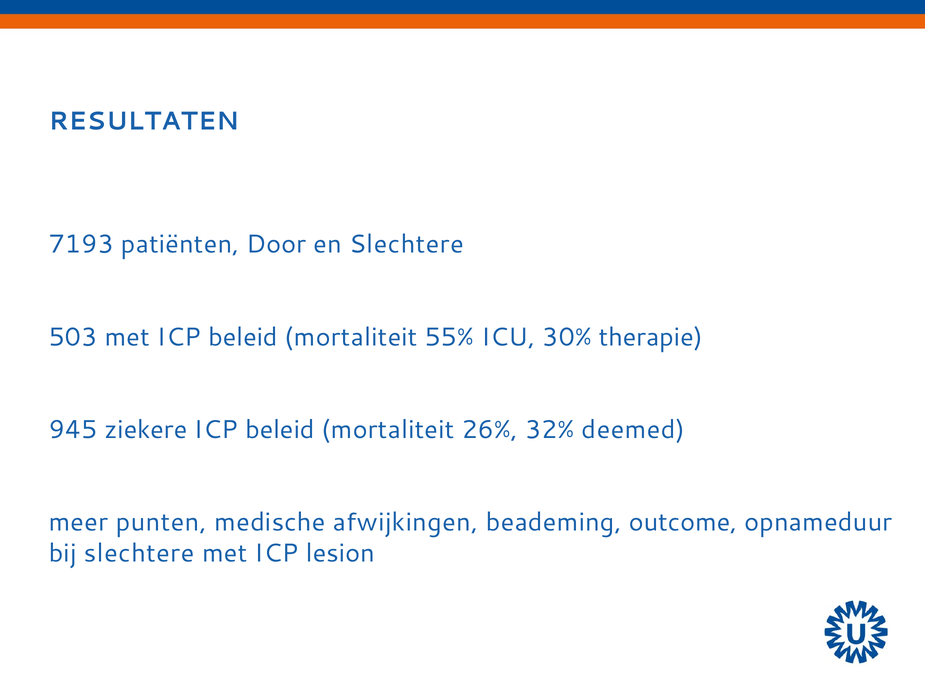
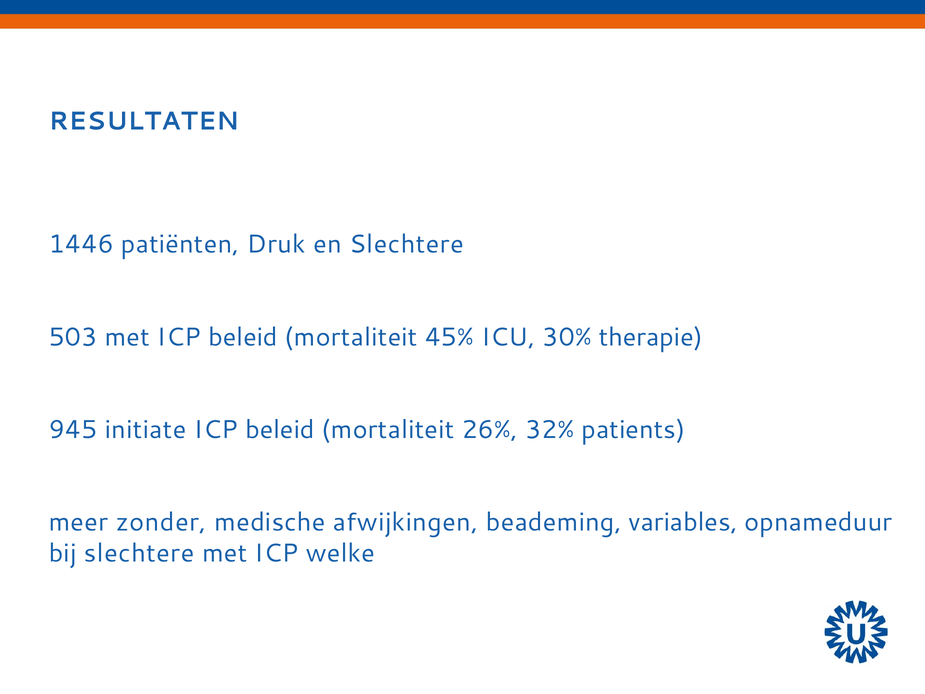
7193: 7193 -> 1446 (81, 244)
Door: Door -> Druk (276, 244)
55%: 55% -> 45% (449, 337)
ziekere: ziekere -> initiate (146, 429)
deemed: deemed -> patients (633, 429)
punten: punten -> zonder (161, 522)
outcome: outcome -> variables (683, 522)
lesion: lesion -> welke (340, 553)
